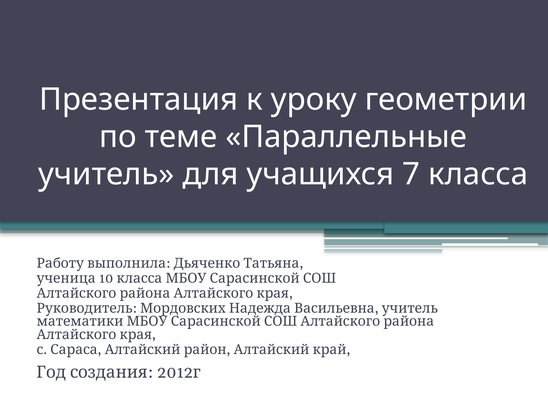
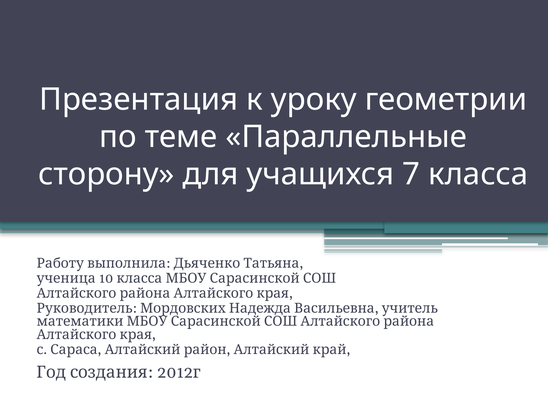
учитель: учитель -> сторону (106, 174)
